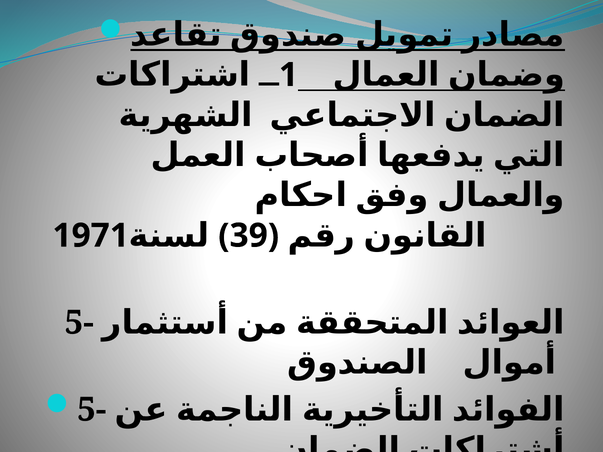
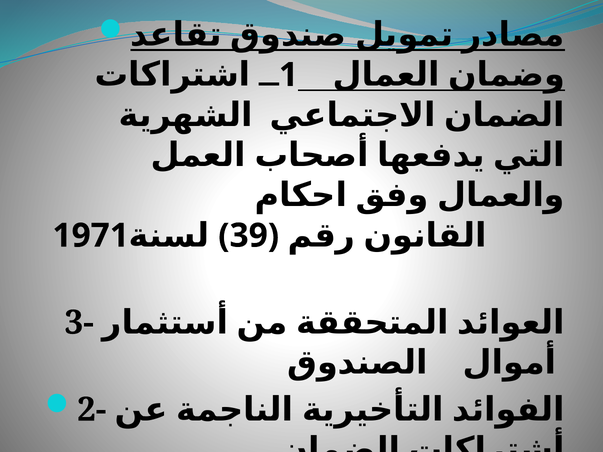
5-: 5- -> 3- (79, 323)
5-: 5- -> 2- (92, 410)
